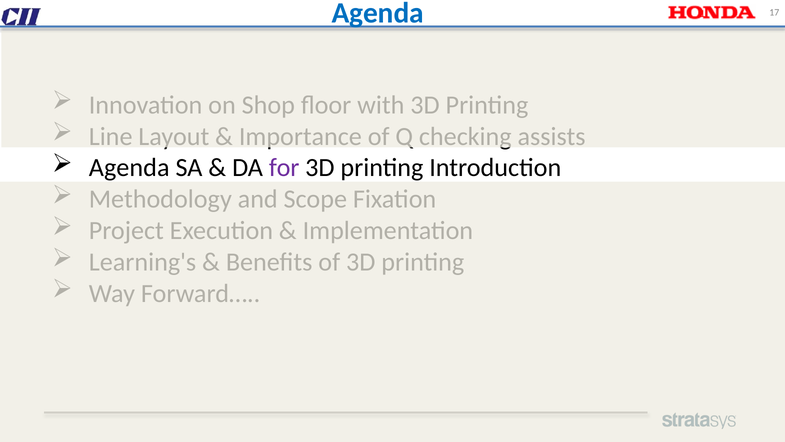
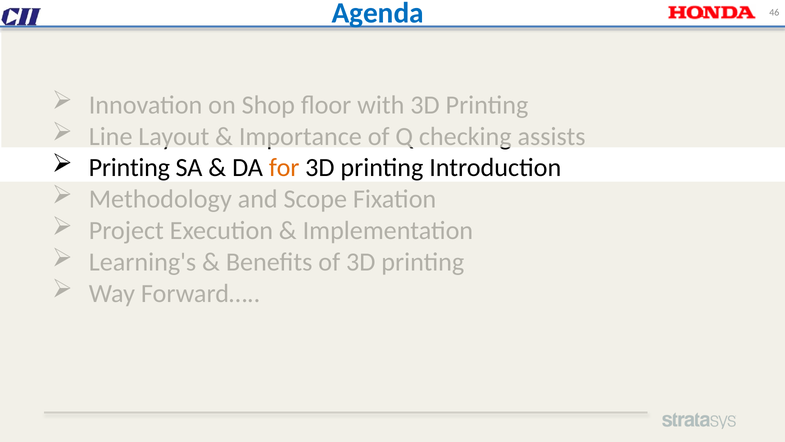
17: 17 -> 46 (774, 13)
Agenda: Agenda -> Printing (129, 168)
for colour: purple -> orange (284, 168)
